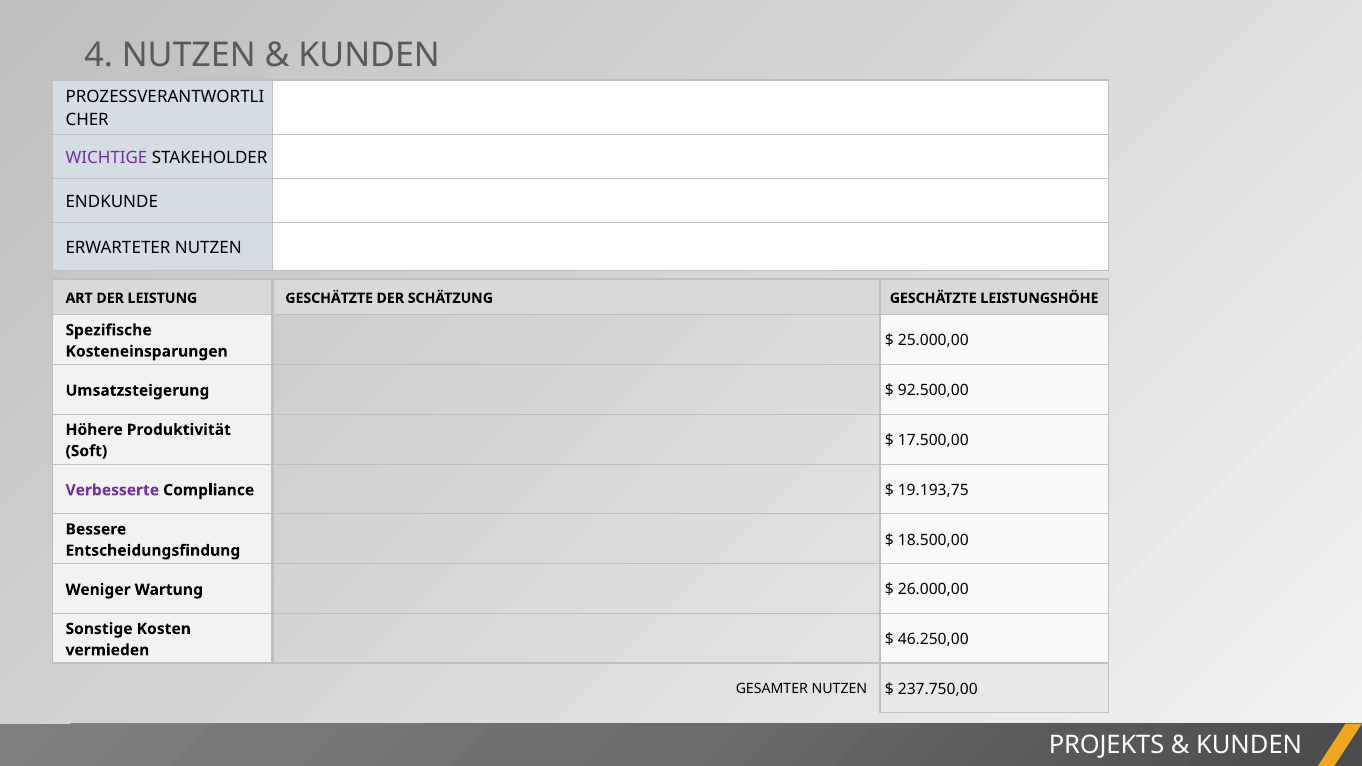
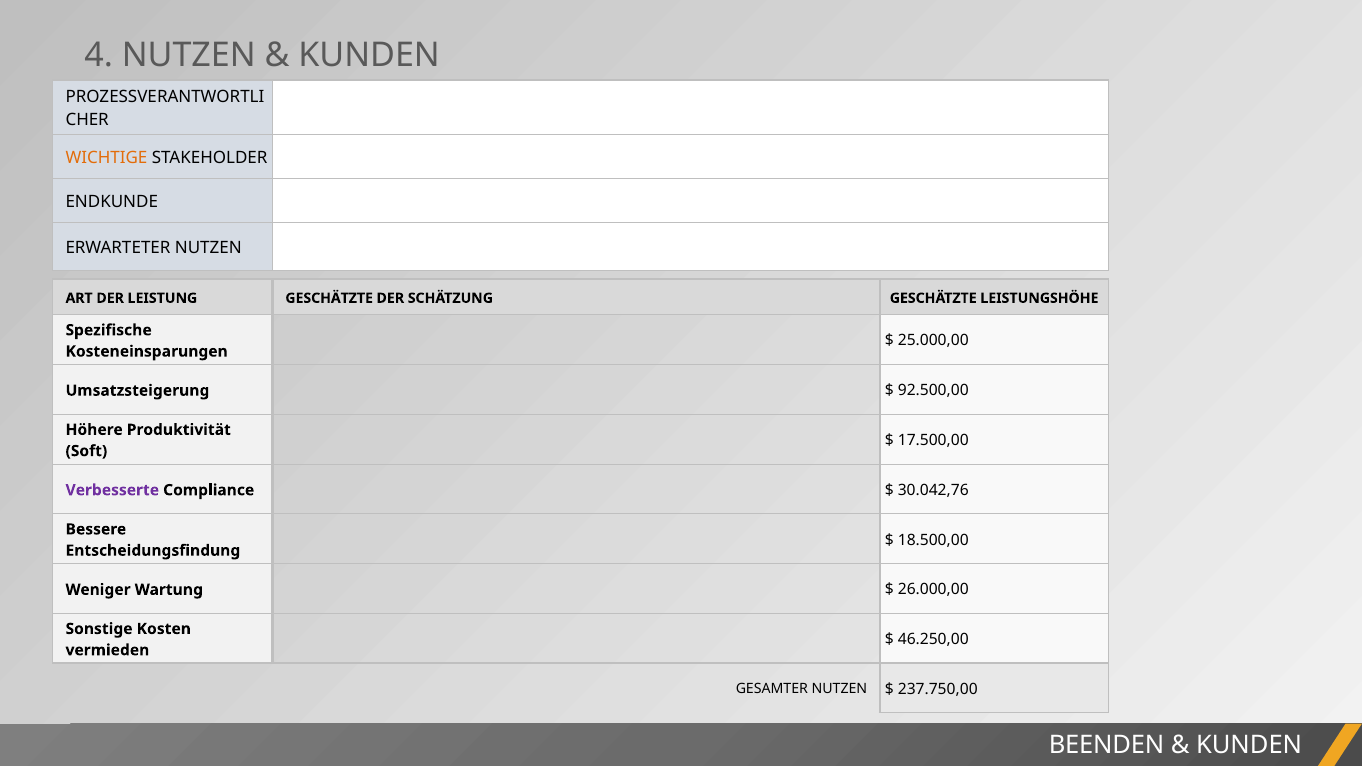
WICHTIGE colour: purple -> orange (106, 158)
19.193,75: 19.193,75 -> 30.042,76 (933, 490)
PROJEKTS: PROJEKTS -> BEENDEN (1107, 746)
